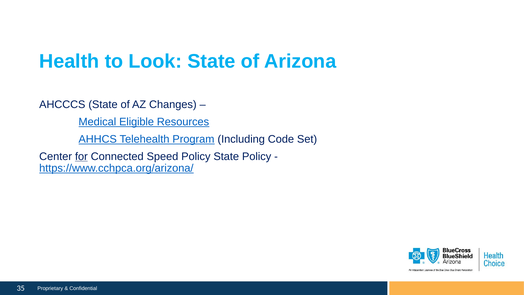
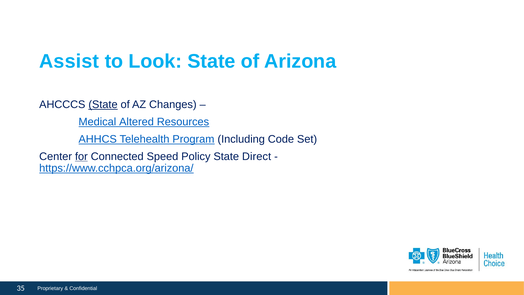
Health: Health -> Assist (69, 61)
State underline: none -> present (103, 105)
Eligible: Eligible -> Altered (137, 122)
State Policy: Policy -> Direct (257, 156)
